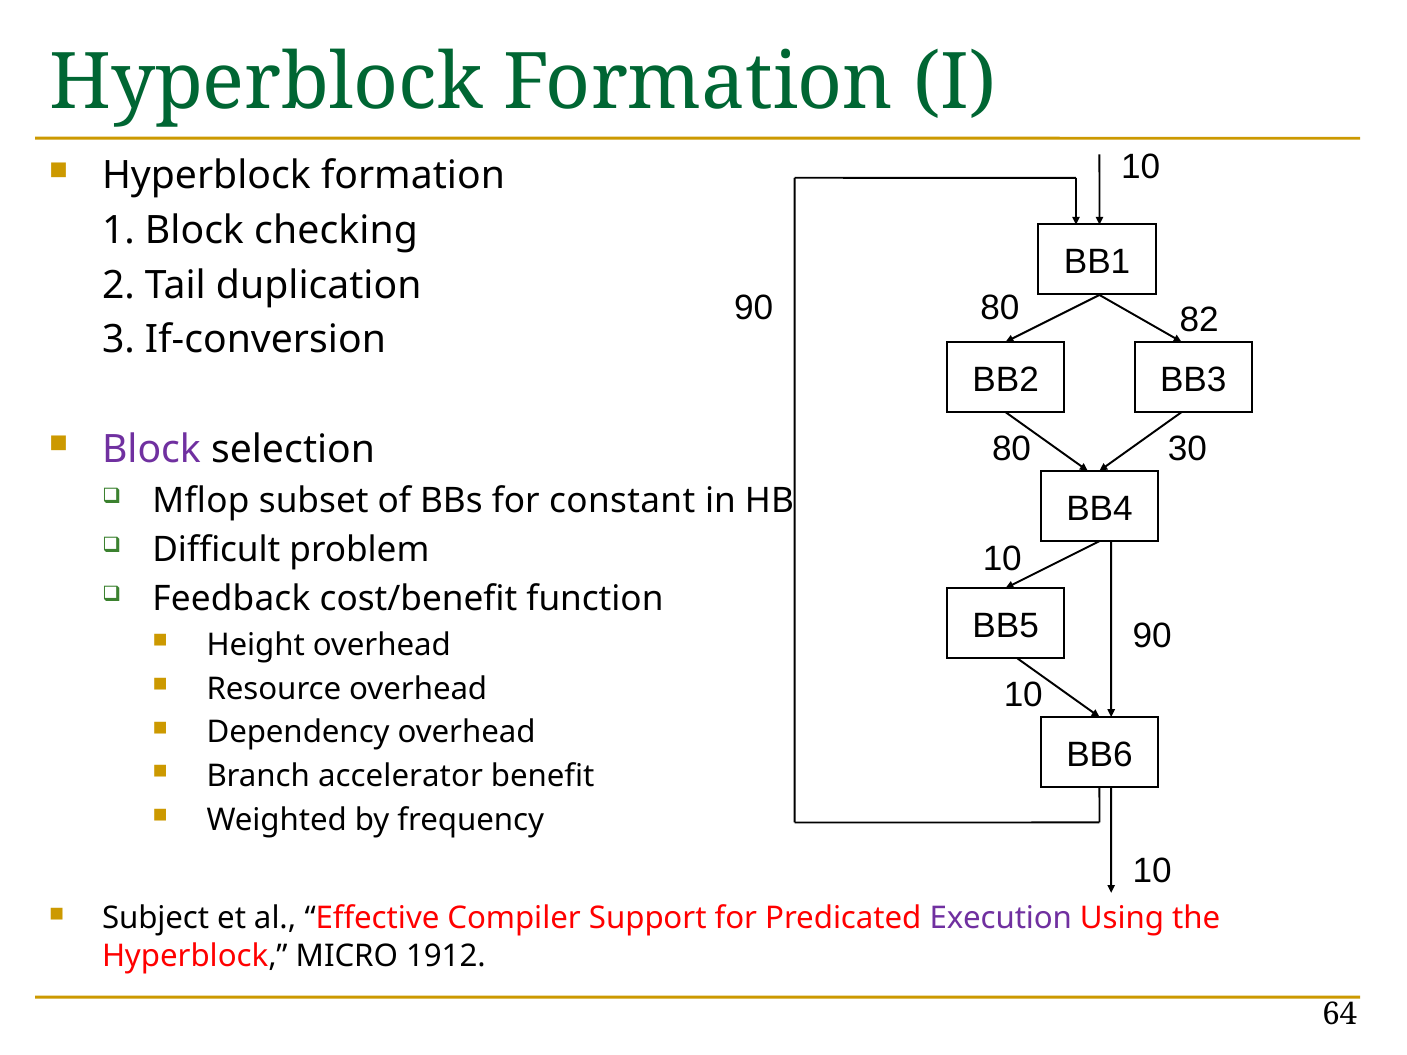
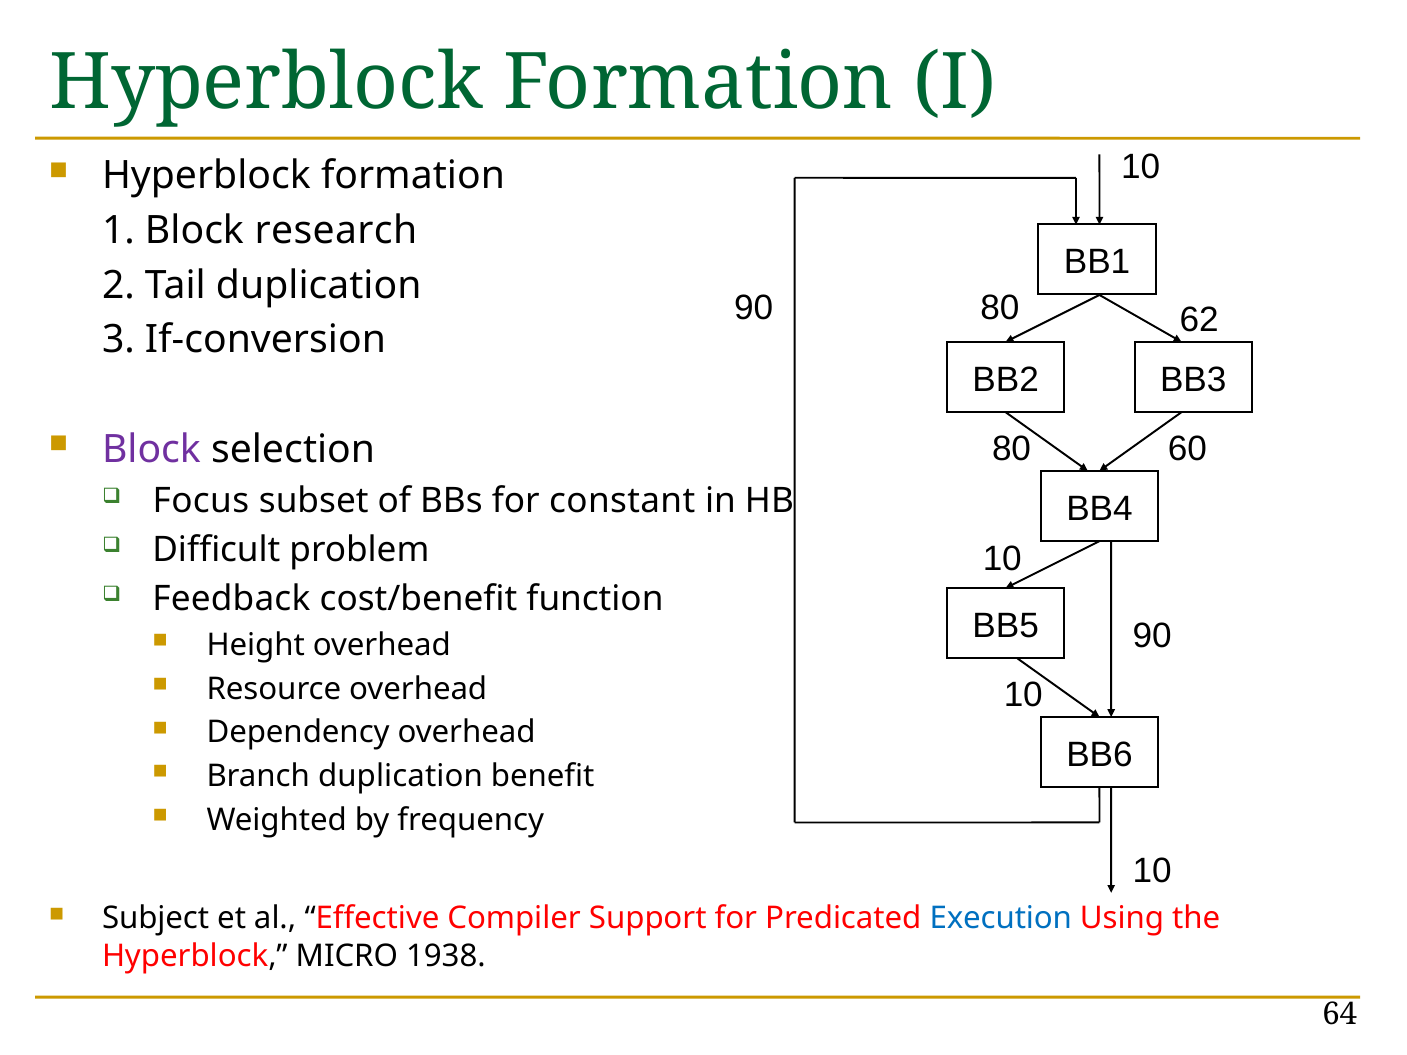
checking: checking -> research (336, 231)
82: 82 -> 62 (1199, 320)
30: 30 -> 60 (1187, 449)
Mflop: Mflop -> Focus (201, 501)
Branch accelerator: accelerator -> duplication (400, 776)
Execution colour: purple -> blue (1001, 919)
1912: 1912 -> 1938 (446, 956)
